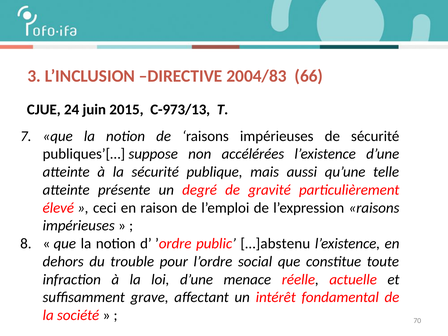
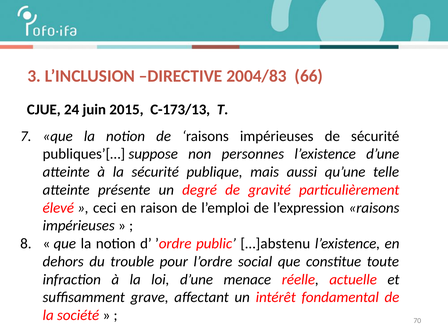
C-973/13: C-973/13 -> C-173/13 (180, 110)
accélérées: accélérées -> personnes (253, 154)
